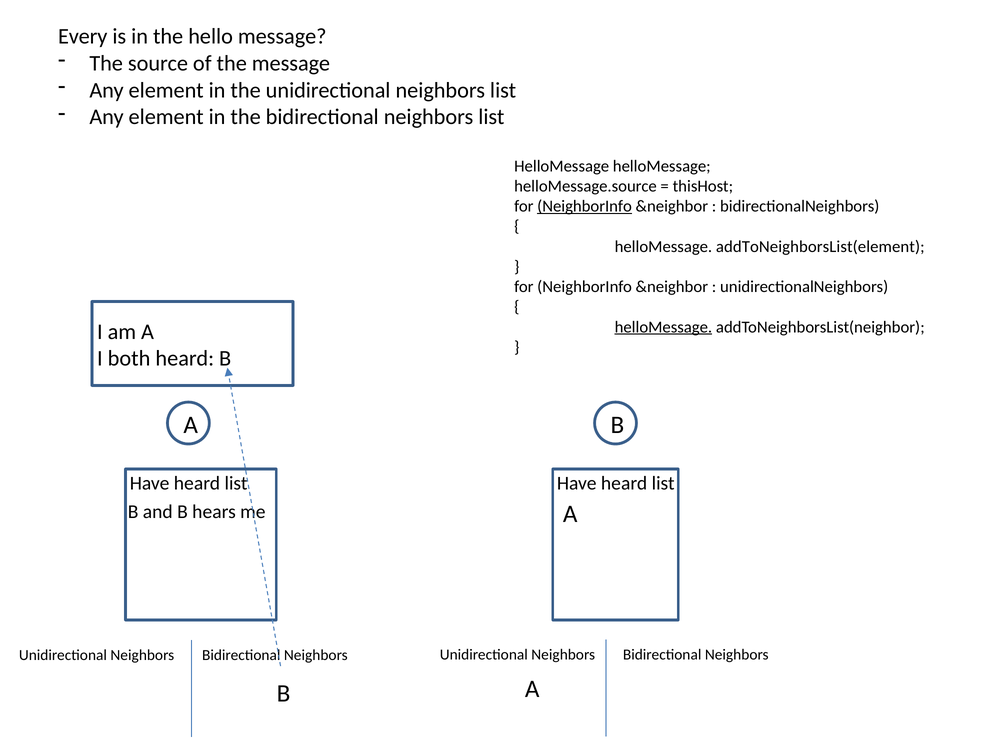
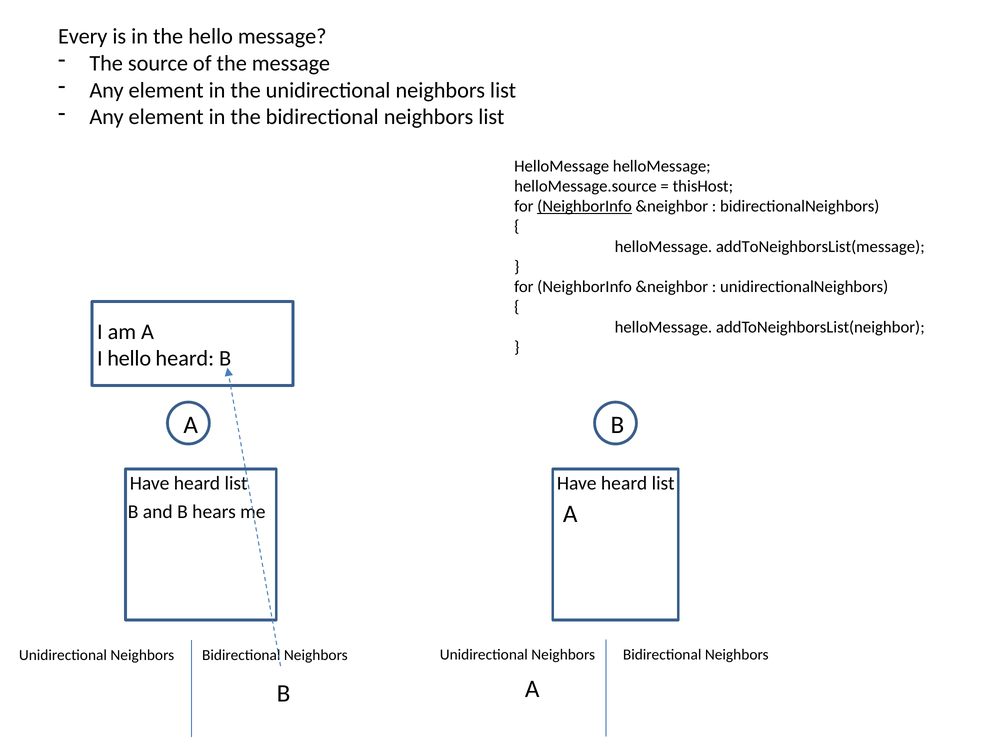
addToNeighborsList(element: addToNeighborsList(element -> addToNeighborsList(message (820, 246)
helloMessage underline: present -> none (663, 327)
I both: both -> hello (129, 358)
